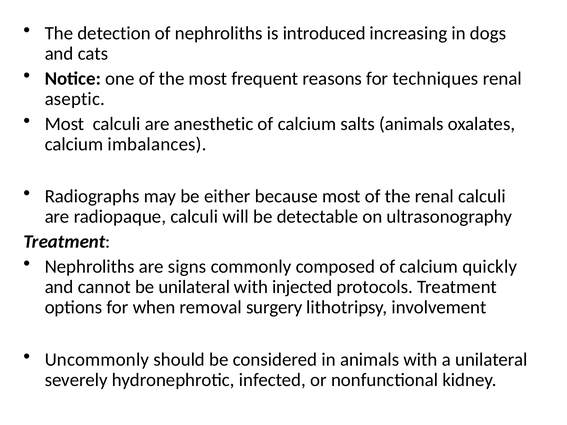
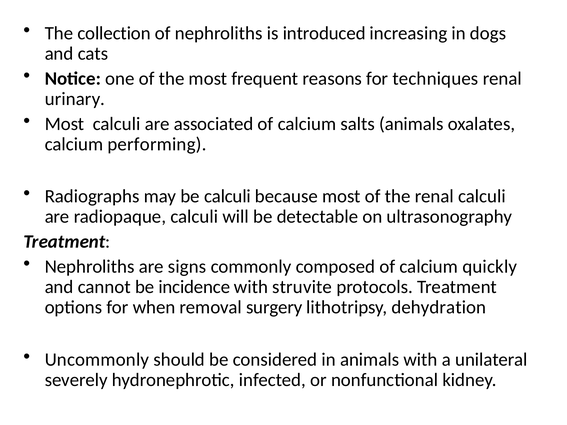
detection: detection -> collection (114, 33)
aseptic: aseptic -> urinary (75, 99)
anesthetic: anesthetic -> associated (214, 124)
imbalances: imbalances -> performing (157, 144)
be either: either -> calculi (227, 196)
be unilateral: unilateral -> incidence (194, 287)
injected: injected -> struvite (302, 287)
involvement: involvement -> dehydration (439, 308)
